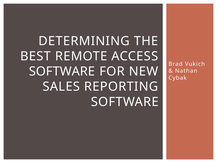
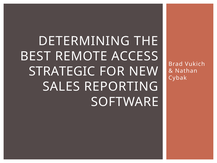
SOFTWARE: SOFTWARE -> STRATEGIC (62, 71)
